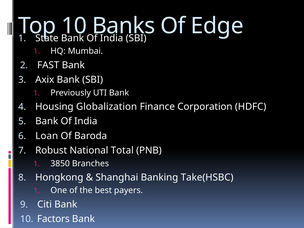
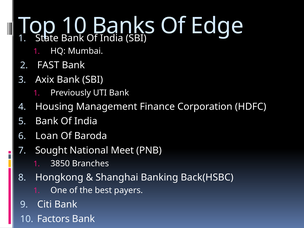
Globalization: Globalization -> Management (107, 107)
Robust: Robust -> Sought (51, 150)
Total: Total -> Meet (122, 150)
Take(HSBC: Take(HSBC -> Back(HSBC (207, 177)
